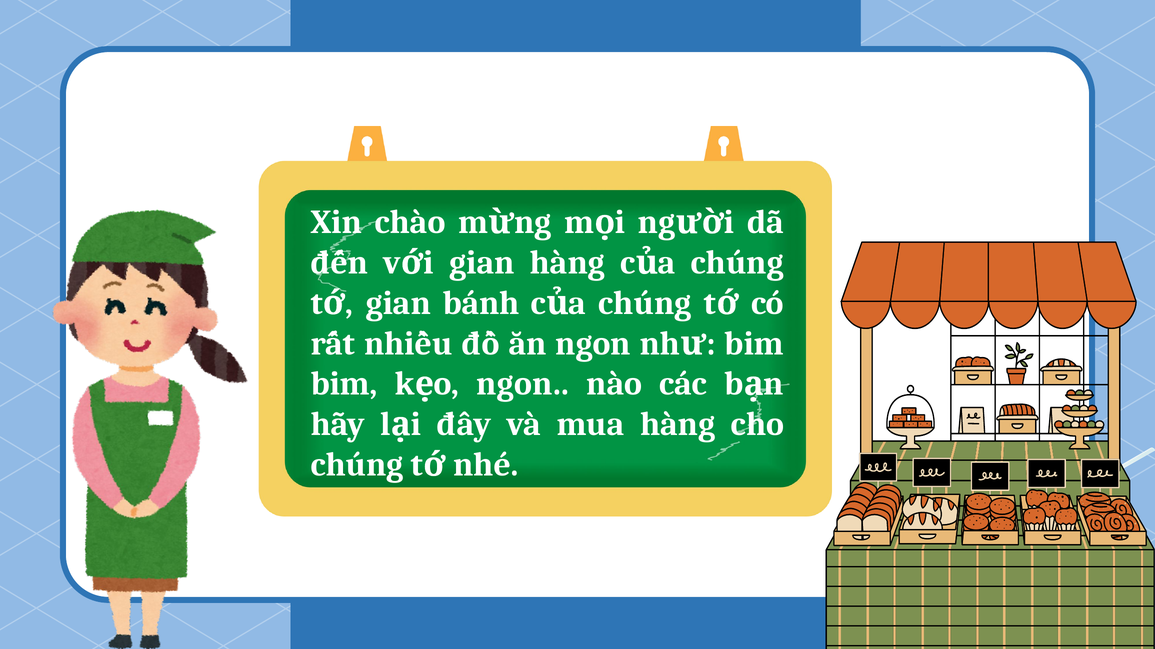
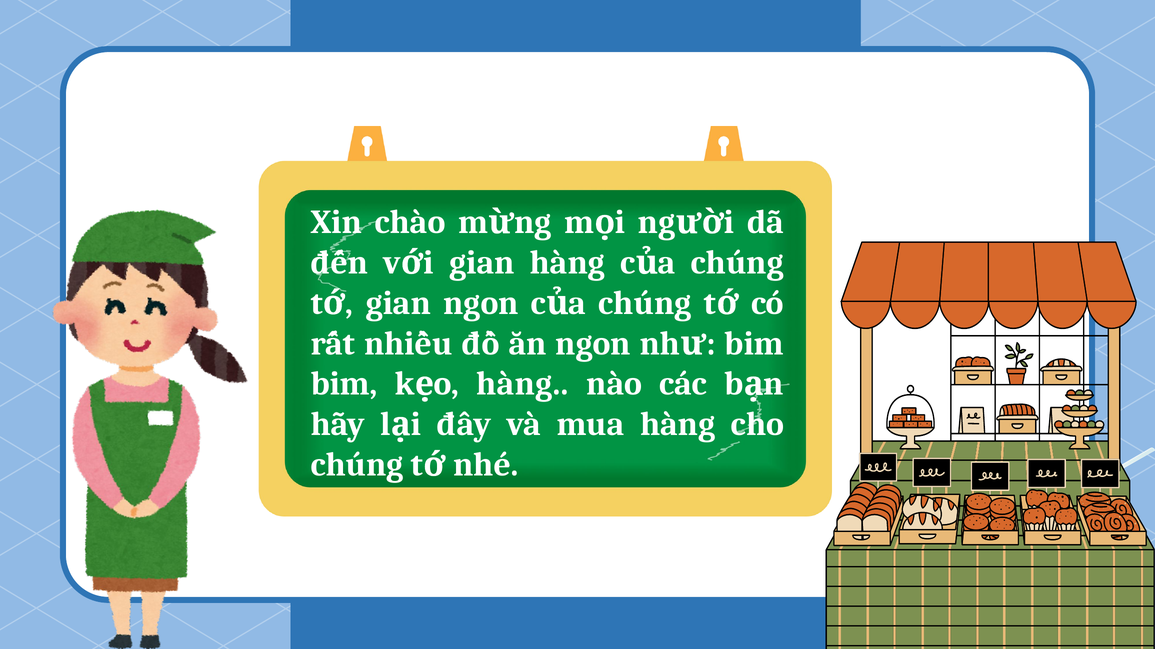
gian bánh: bánh -> ngon (481, 303)
ngon: ngon -> hàng (523, 384)
